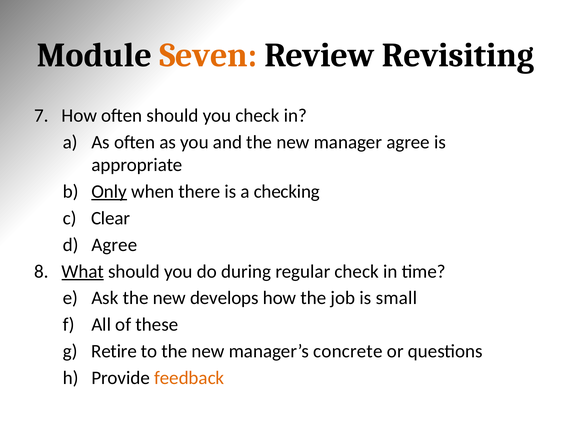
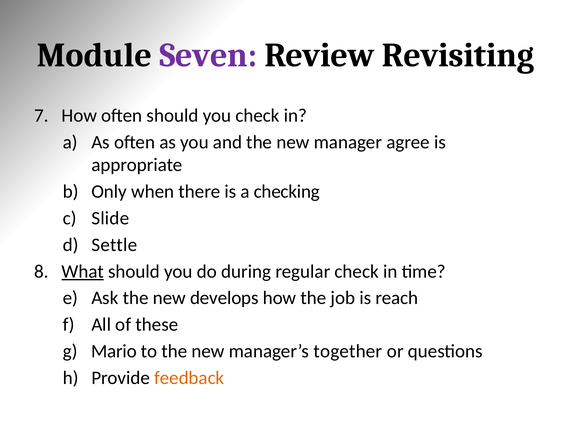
Seven colour: orange -> purple (208, 55)
Only underline: present -> none (109, 192)
Clear: Clear -> Slide (110, 218)
Agree: Agree -> Settle (114, 245)
small: small -> reach (397, 298)
Retire: Retire -> Mario (114, 351)
concrete: concrete -> together (348, 351)
